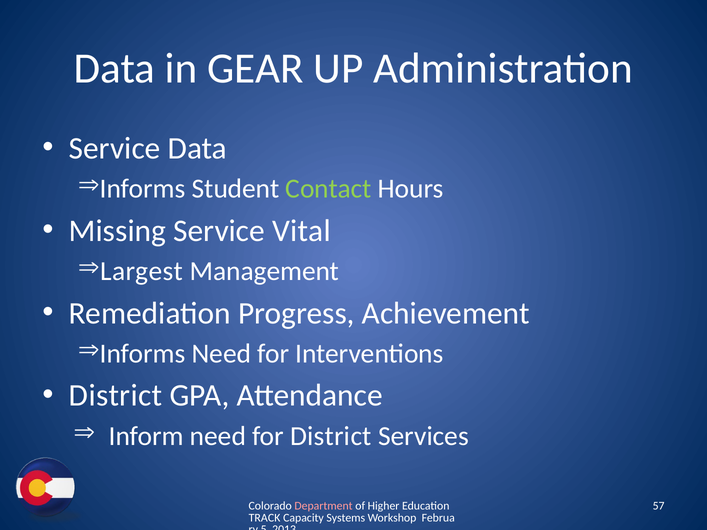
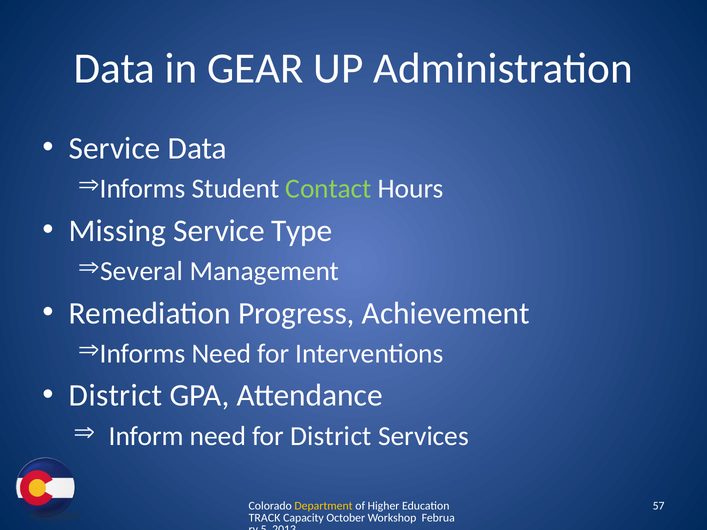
Vital: Vital -> Type (302, 231)
Largest: Largest -> Several (142, 271)
Department colour: pink -> yellow (324, 506)
Systems: Systems -> October (346, 518)
